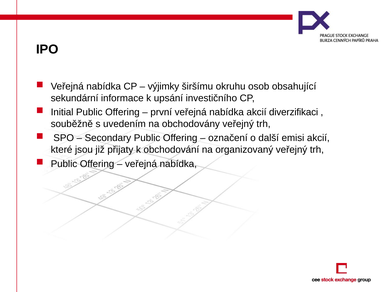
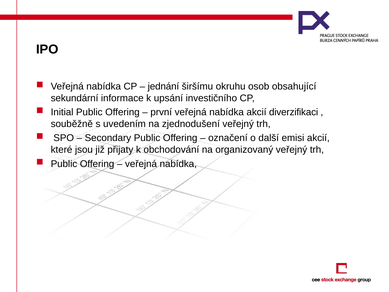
výjimky: výjimky -> jednání (163, 86)
obchodovány: obchodovány -> zjednodušení (191, 124)
